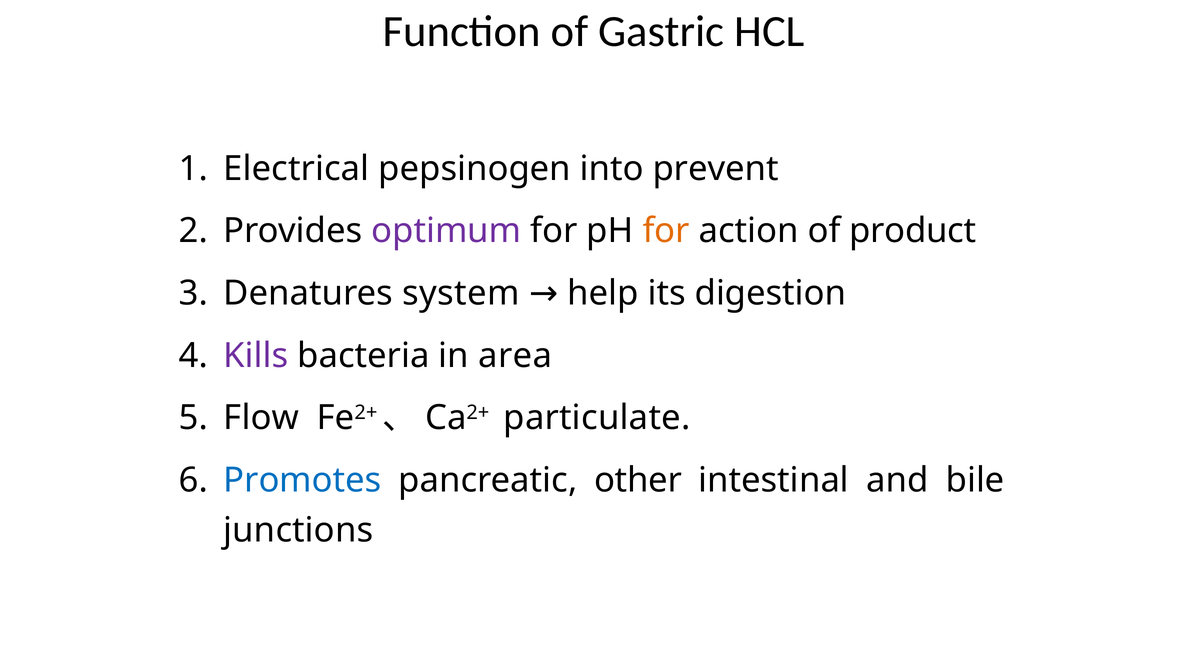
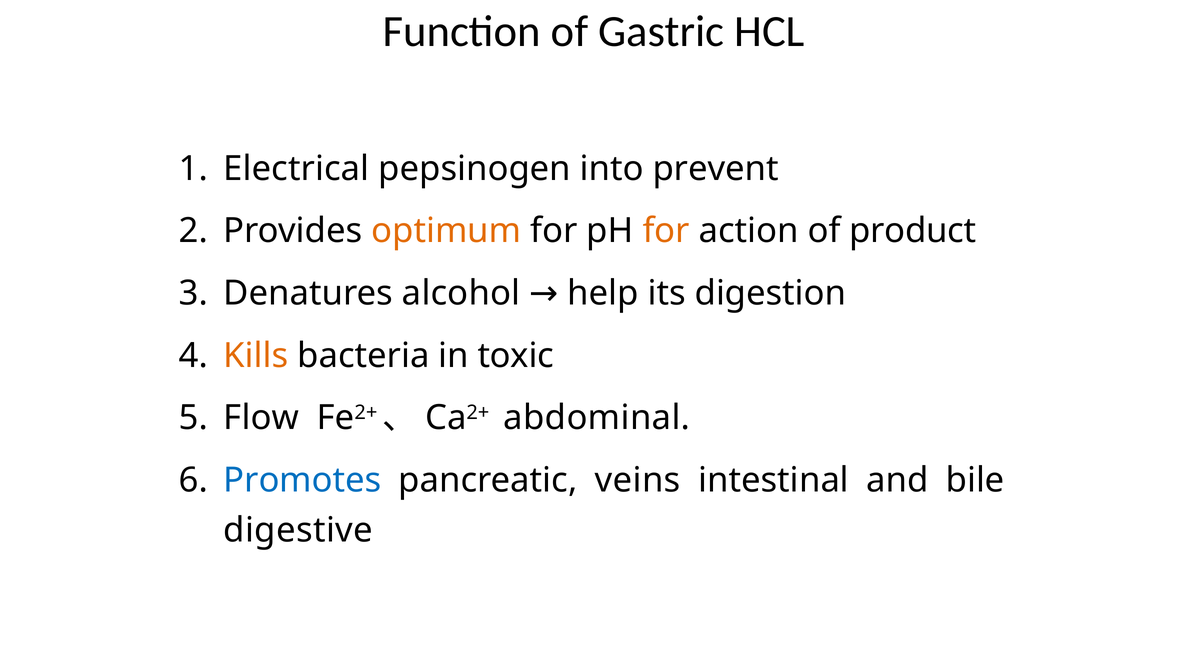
optimum colour: purple -> orange (446, 231)
system: system -> alcohol (461, 293)
Kills colour: purple -> orange (256, 356)
area: area -> toxic (516, 356)
particulate: particulate -> abdominal (597, 418)
other: other -> veins (638, 480)
junctions: junctions -> digestive (298, 530)
